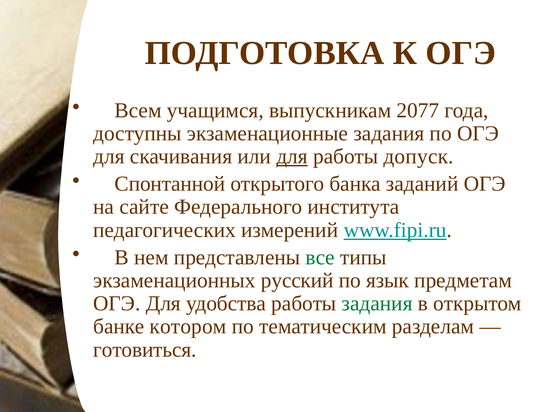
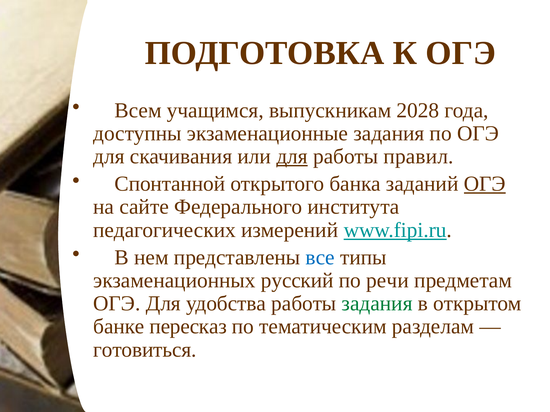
2077: 2077 -> 2028 (418, 110)
допуск: допуск -> правил (419, 157)
ОГЭ underline: none -> present (485, 184)
все colour: green -> blue (320, 258)
язык: язык -> речи (387, 281)
котором: котором -> пересказ (188, 327)
